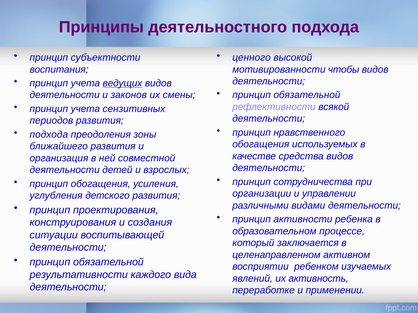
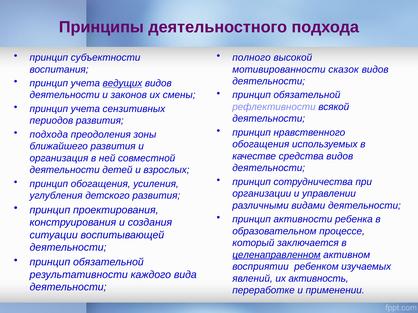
ценного: ценного -> полного (252, 58)
чтобы: чтобы -> сказок (344, 70)
целенаправленном underline: none -> present (276, 255)
